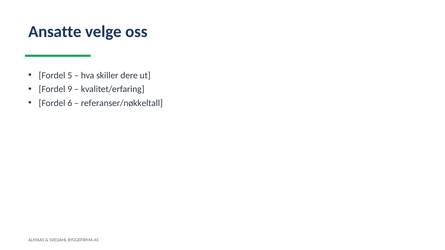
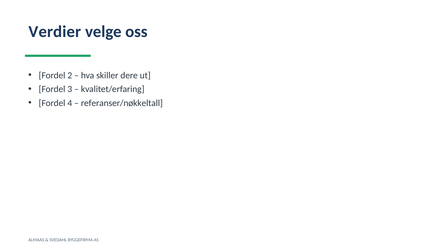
Ansatte: Ansatte -> Verdier (55, 32)
5: 5 -> 2 (70, 75)
9: 9 -> 3 (70, 89)
6: 6 -> 4 (70, 103)
